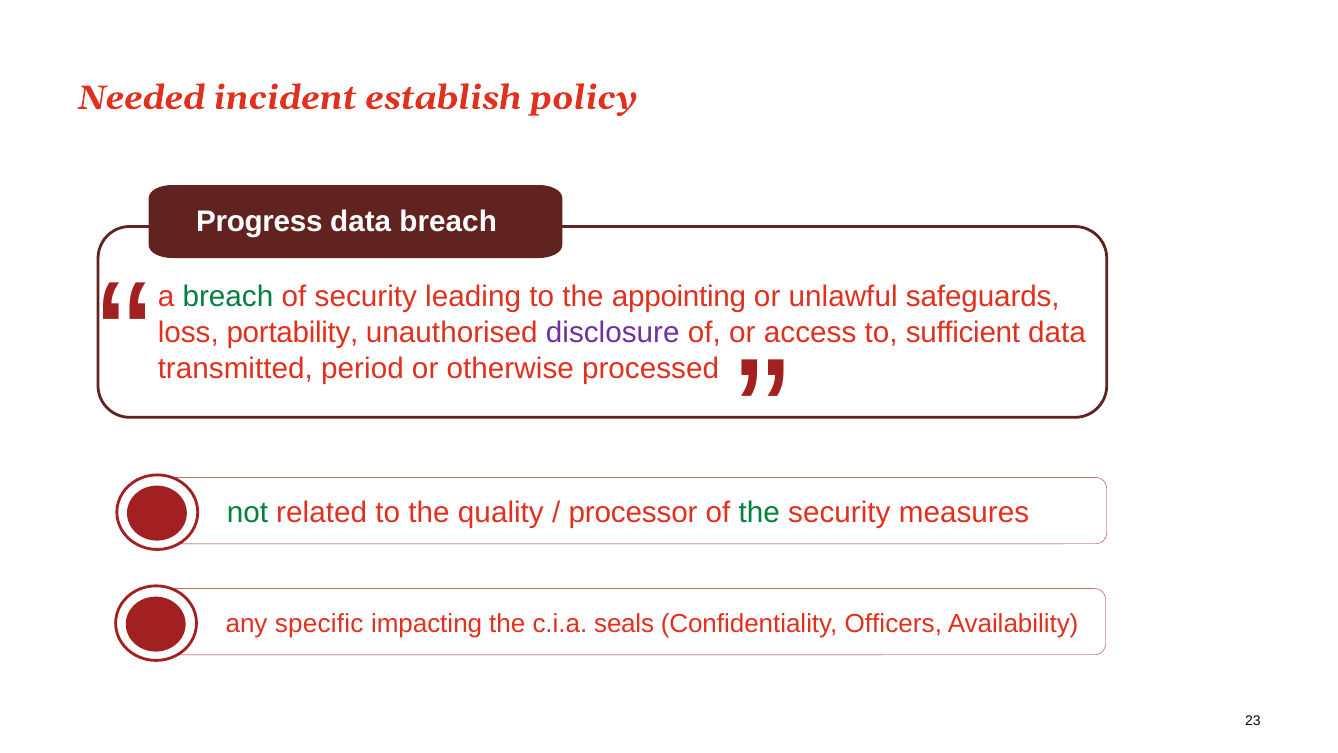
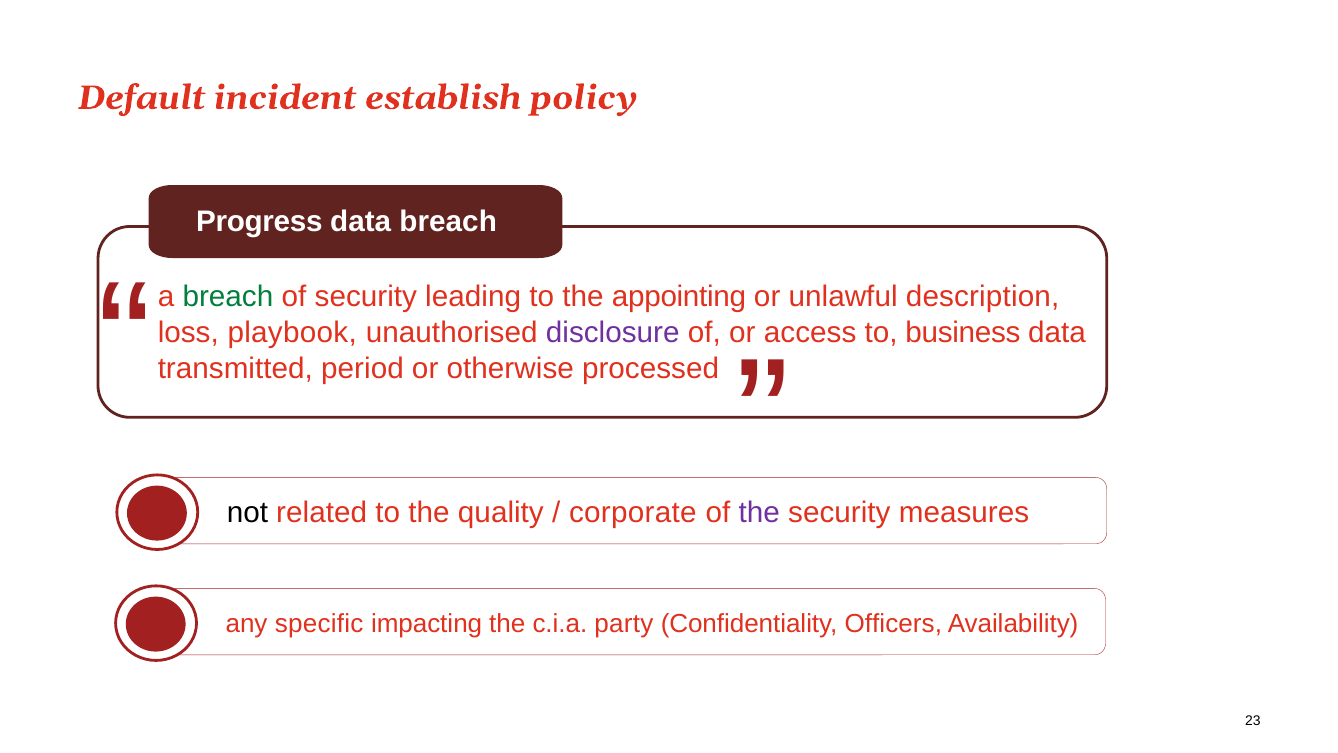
Needed: Needed -> Default (142, 98)
safeguards: safeguards -> description (983, 297)
portability: portability -> playbook (292, 333)
sufficient: sufficient -> business (963, 333)
not colour: green -> black (247, 512)
processor: processor -> corporate (633, 512)
the colour: green -> purple (759, 512)
seals: seals -> party (624, 623)
